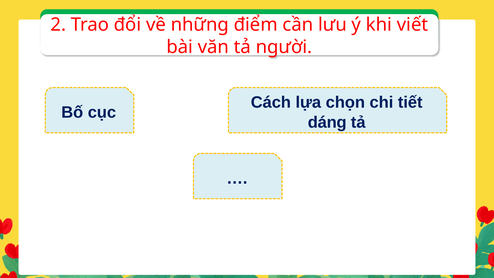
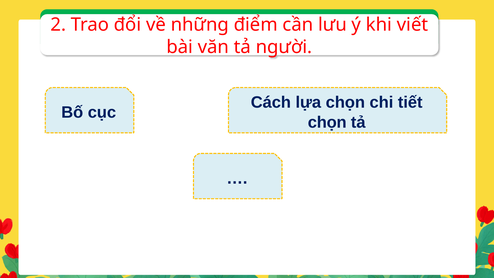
dáng: dáng -> chọn (327, 122)
